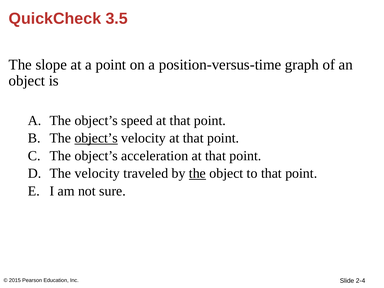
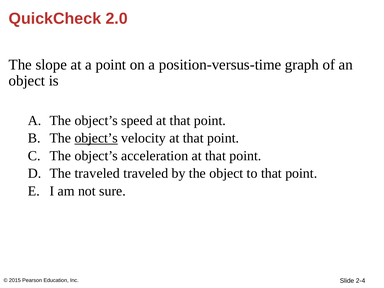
3.5: 3.5 -> 2.0 (117, 19)
The velocity: velocity -> traveled (97, 173)
the underline: present -> none (197, 173)
